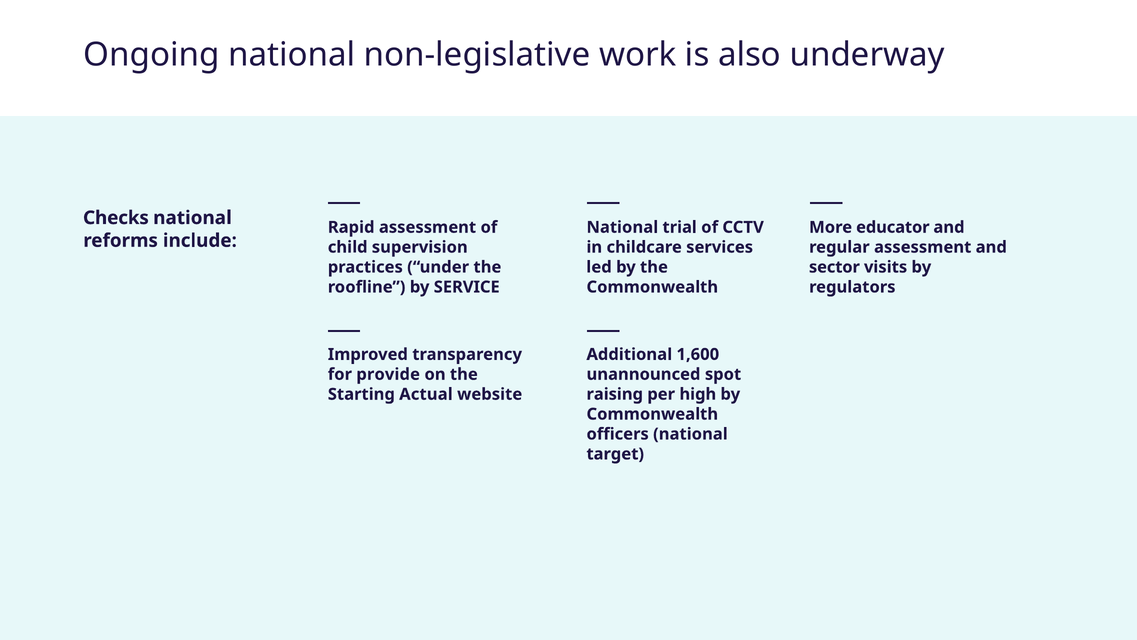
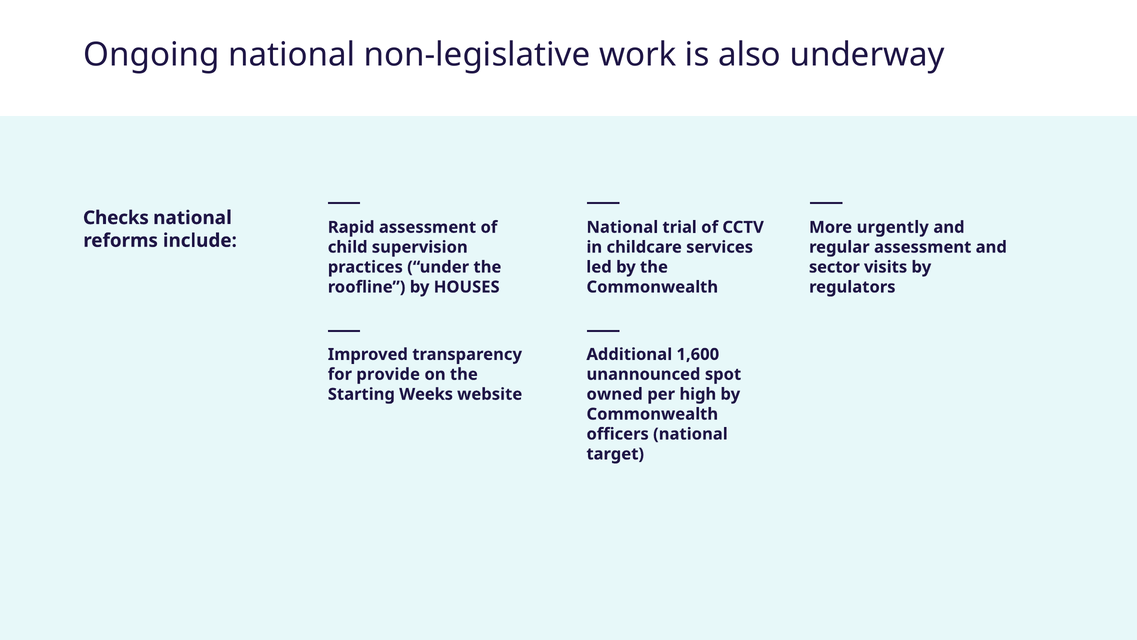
educator: educator -> urgently (893, 227)
SERVICE: SERVICE -> HOUSES (467, 287)
Actual: Actual -> Weeks (426, 394)
raising: raising -> owned (615, 394)
